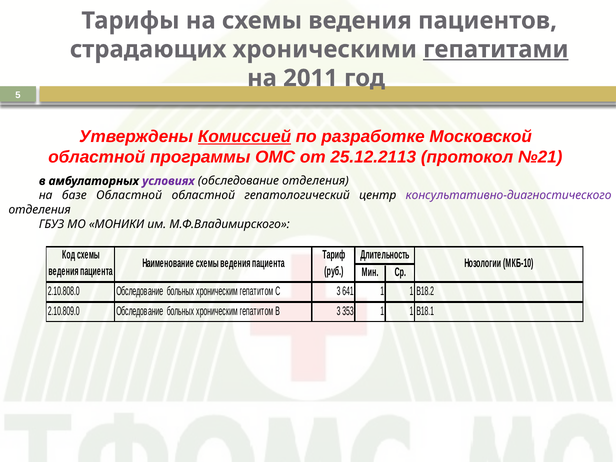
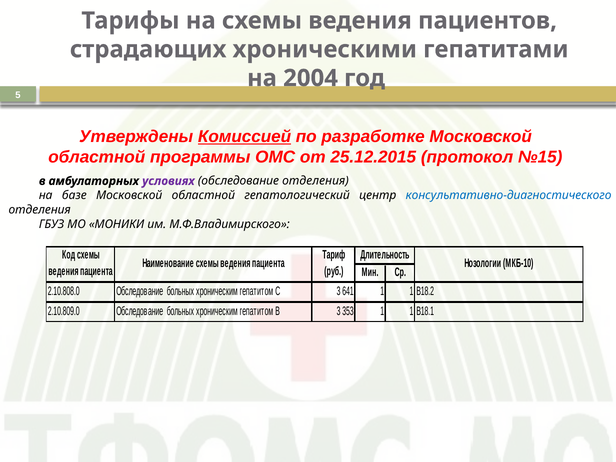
гепатитами underline: present -> none (496, 49)
2011: 2011 -> 2004 (311, 78)
25.12.2113: 25.12.2113 -> 25.12.2015 (373, 157)
№21: №21 -> №15 (540, 157)
базе Областной: Областной -> Московской (129, 195)
консультативно-диагностического colour: purple -> blue (509, 195)
